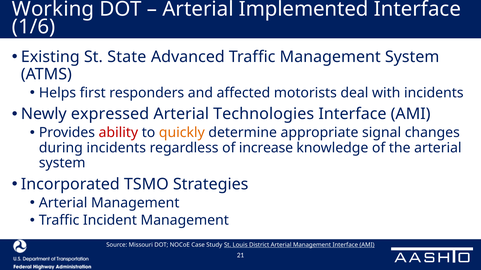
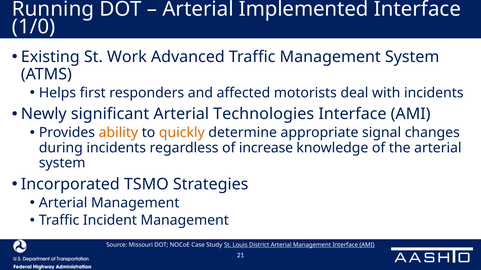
Working: Working -> Running (53, 9)
1/6: 1/6 -> 1/0 (34, 27)
State: State -> Work (127, 57)
expressed: expressed -> significant (110, 114)
ability colour: red -> orange (118, 133)
